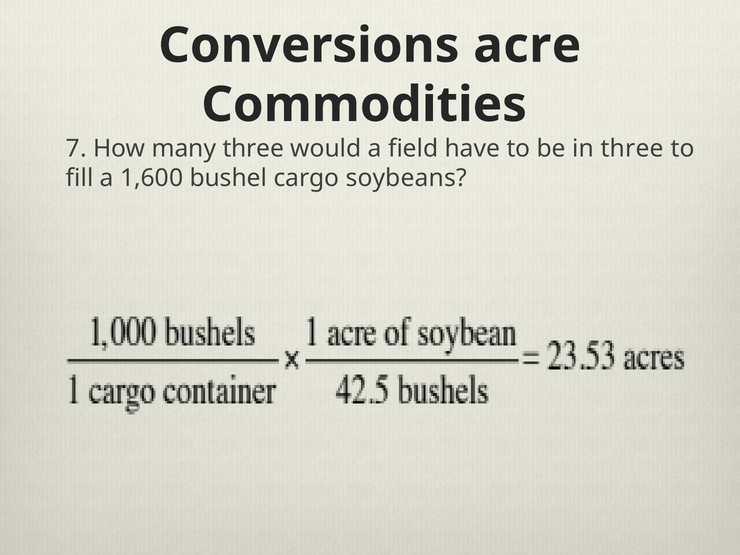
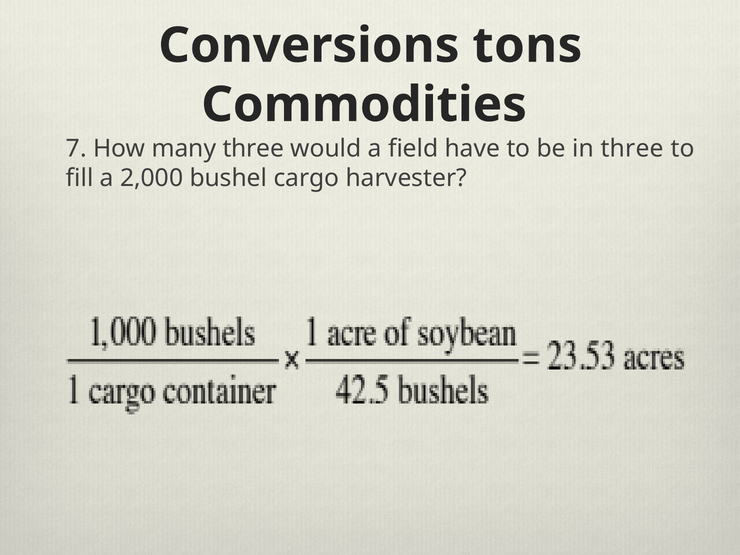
acre: acre -> tons (527, 46)
1,600: 1,600 -> 2,000 (152, 178)
soybeans: soybeans -> harvester (406, 178)
